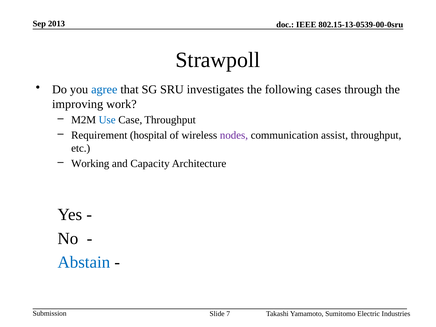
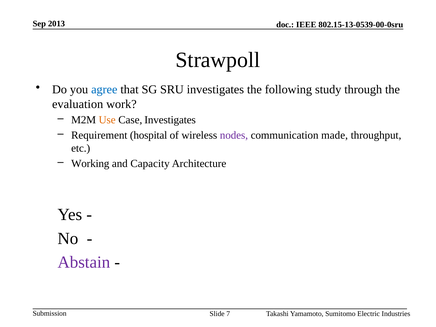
cases: cases -> study (328, 90)
improving: improving -> evaluation (78, 104)
Use colour: blue -> orange (107, 120)
Case Throughput: Throughput -> Investigates (170, 120)
assist: assist -> made (335, 135)
Abstain colour: blue -> purple (84, 262)
